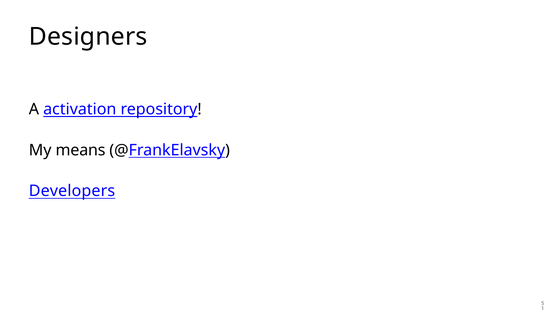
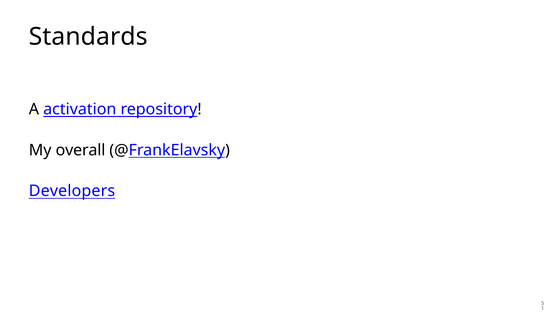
Designers: Designers -> Standards (88, 37)
means: means -> overall (81, 150)
